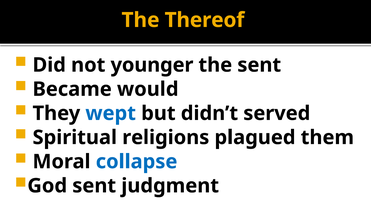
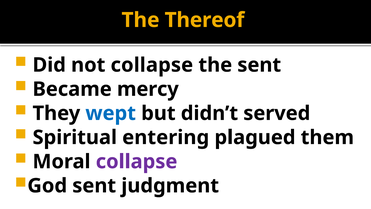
not younger: younger -> collapse (152, 65)
would: would -> mercy (148, 89)
religions: religions -> entering (166, 137)
collapse colour: blue -> purple (137, 161)
